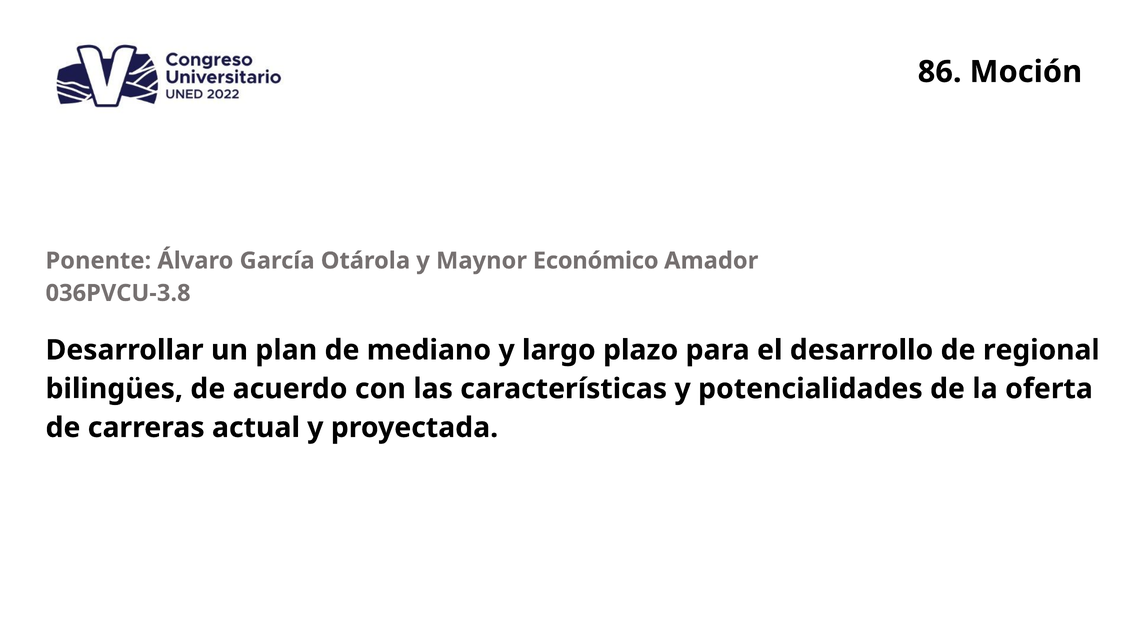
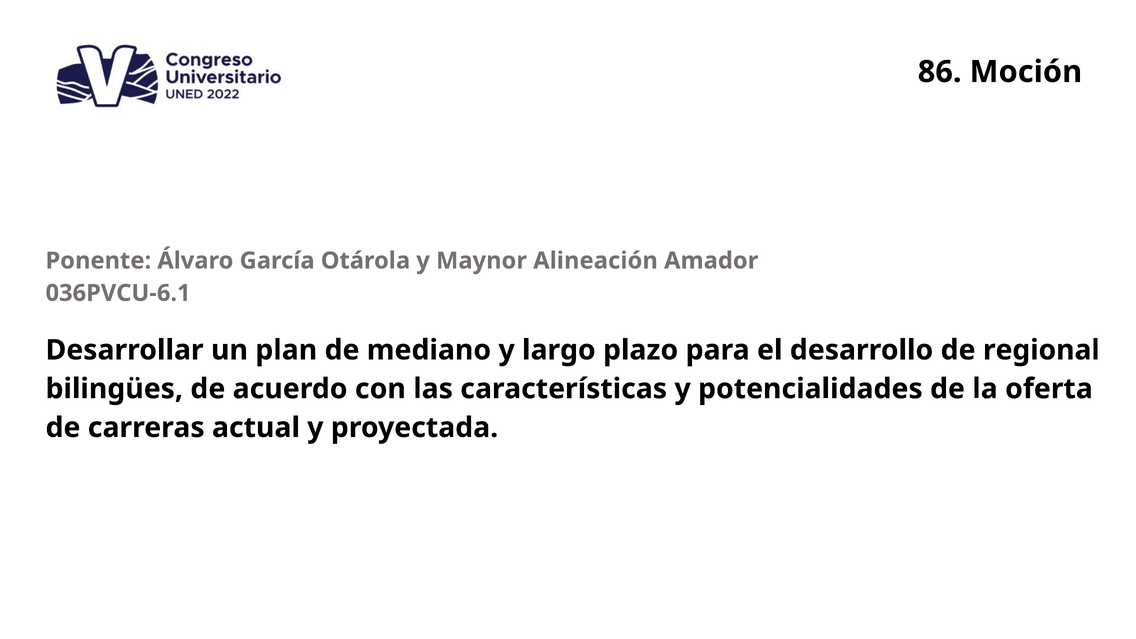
Económico: Económico -> Alineación (596, 261)
036PVCU-3.8: 036PVCU-3.8 -> 036PVCU-6.1 (118, 293)
